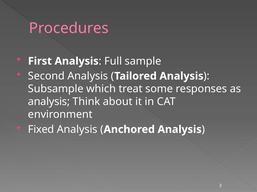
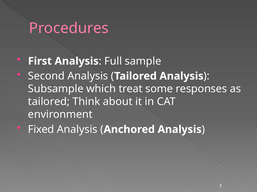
analysis: analysis -> tailored (49, 102)
